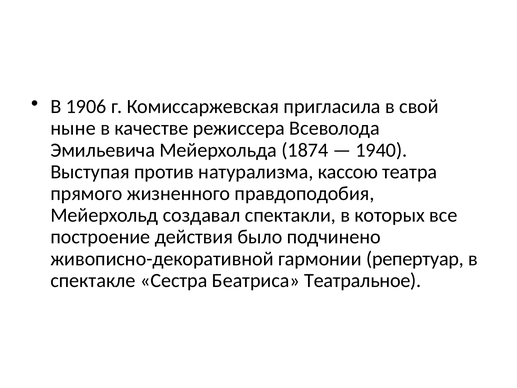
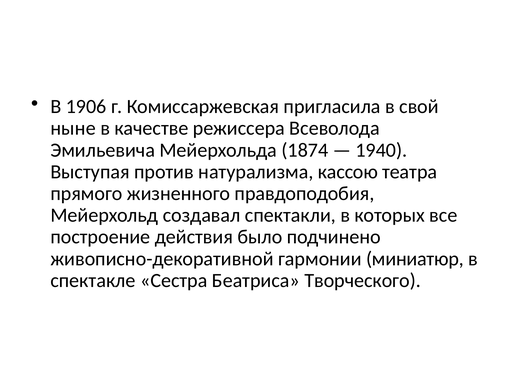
репертуар: репертуар -> миниатюр (415, 259)
Театральное: Театральное -> Творческого (363, 280)
